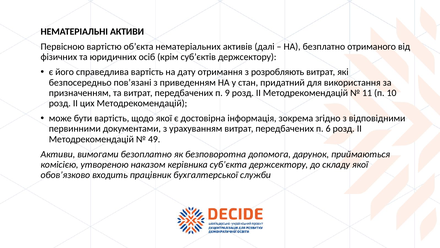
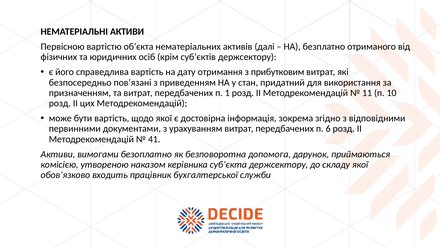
розробляють: розробляють -> прибутковим (278, 72)
9: 9 -> 1 (227, 93)
49: 49 -> 41 (154, 139)
